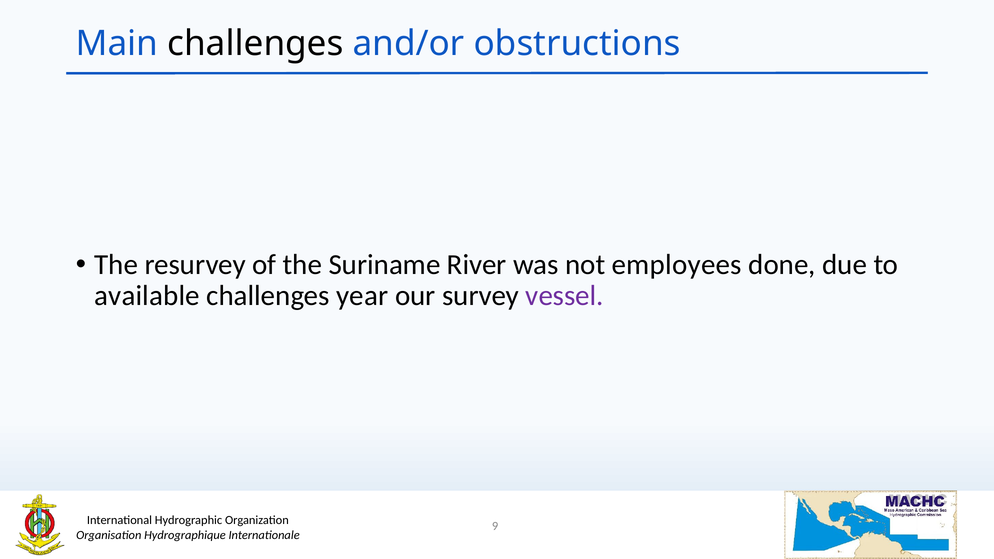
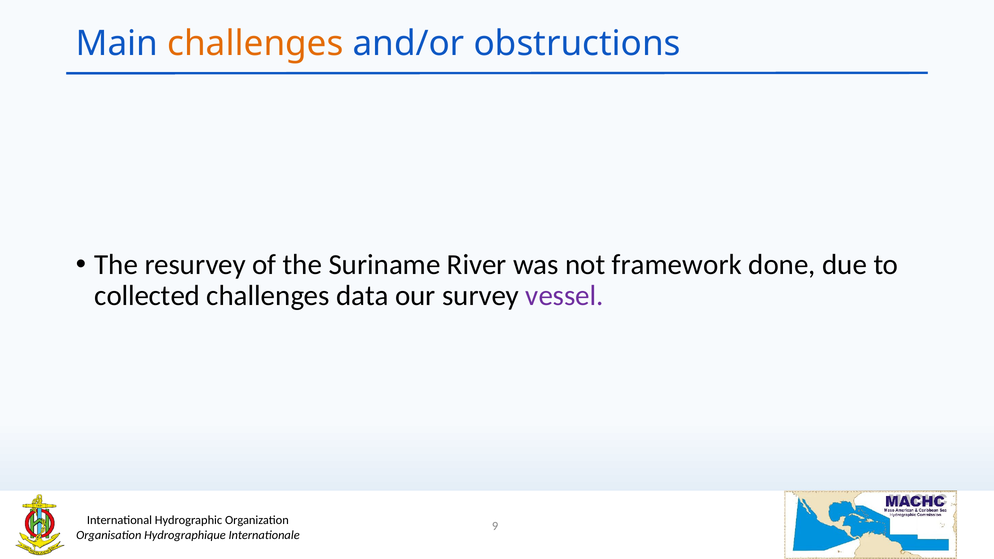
challenges colour: black -> orange (255, 44)
employees: employees -> framework (677, 265)
available: available -> collected (147, 296)
year: year -> data (362, 296)
